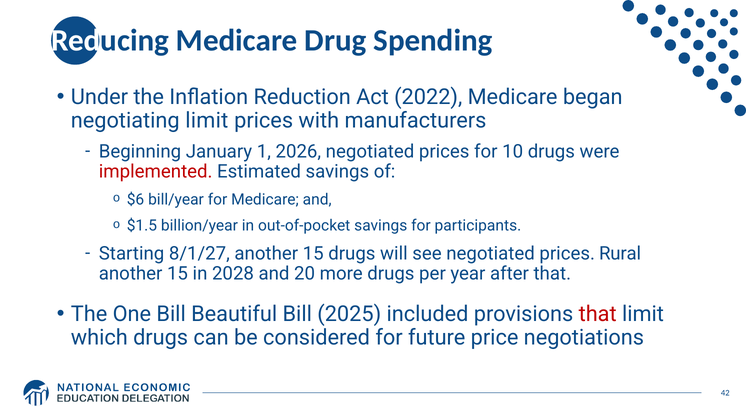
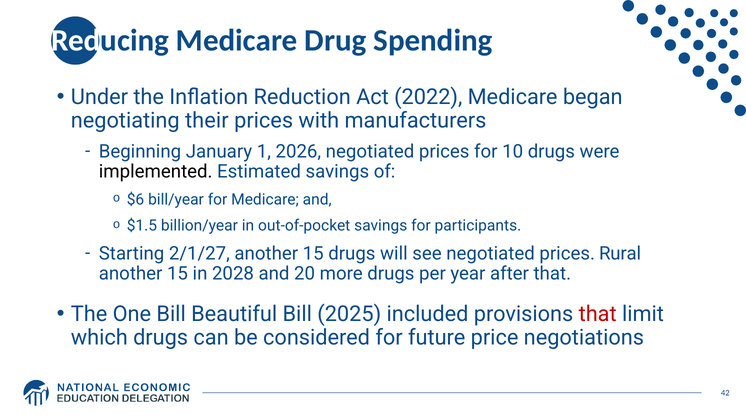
negotiating limit: limit -> their (207, 120)
implemented colour: red -> black (156, 172)
8/1/27: 8/1/27 -> 2/1/27 (199, 253)
